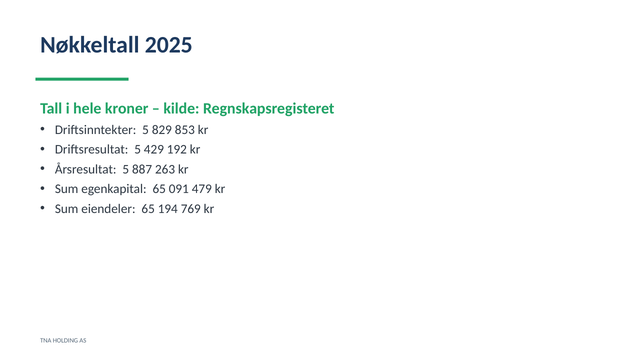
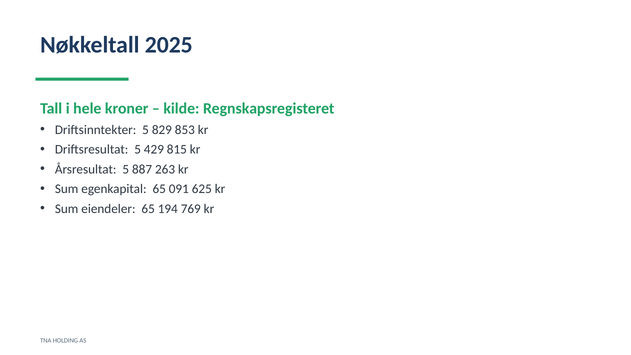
192: 192 -> 815 (177, 149)
479: 479 -> 625 (202, 189)
